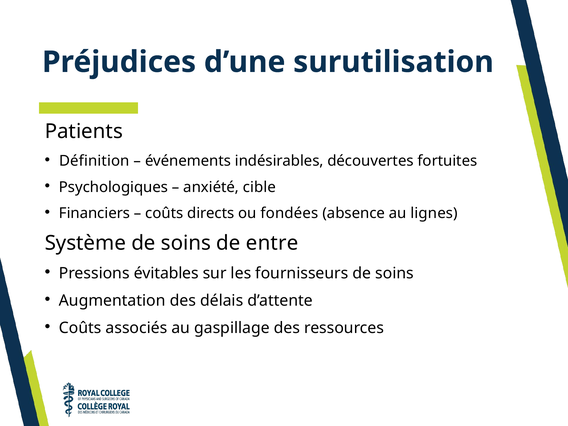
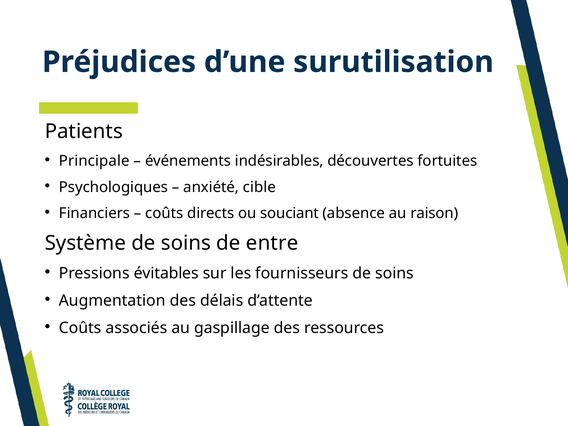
Définition: Définition -> Principale (94, 161)
fondées: fondées -> souciant (290, 213)
lignes: lignes -> raison (434, 213)
